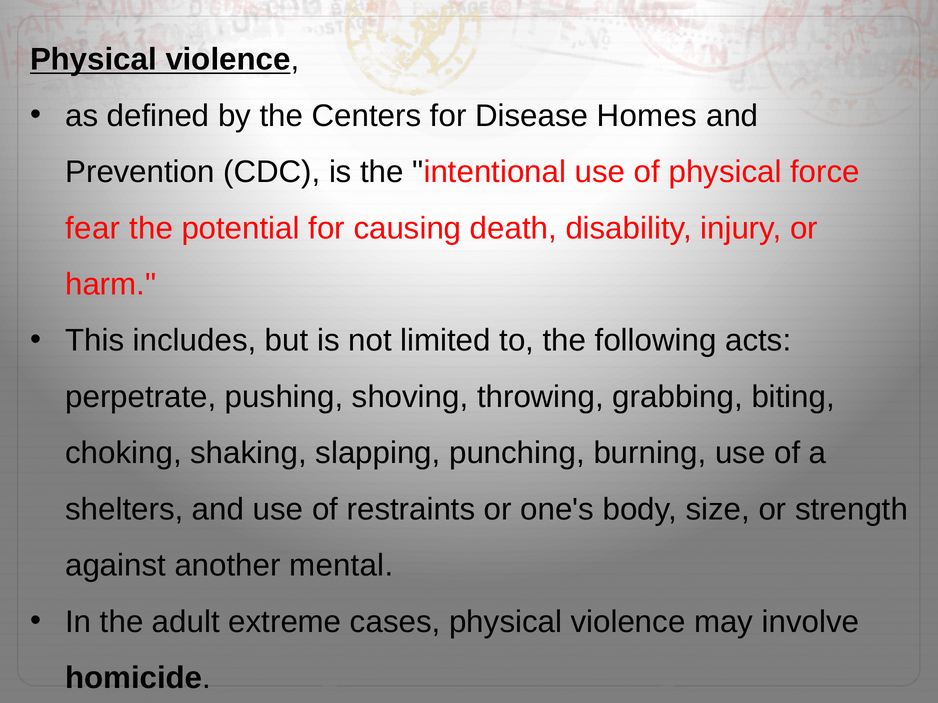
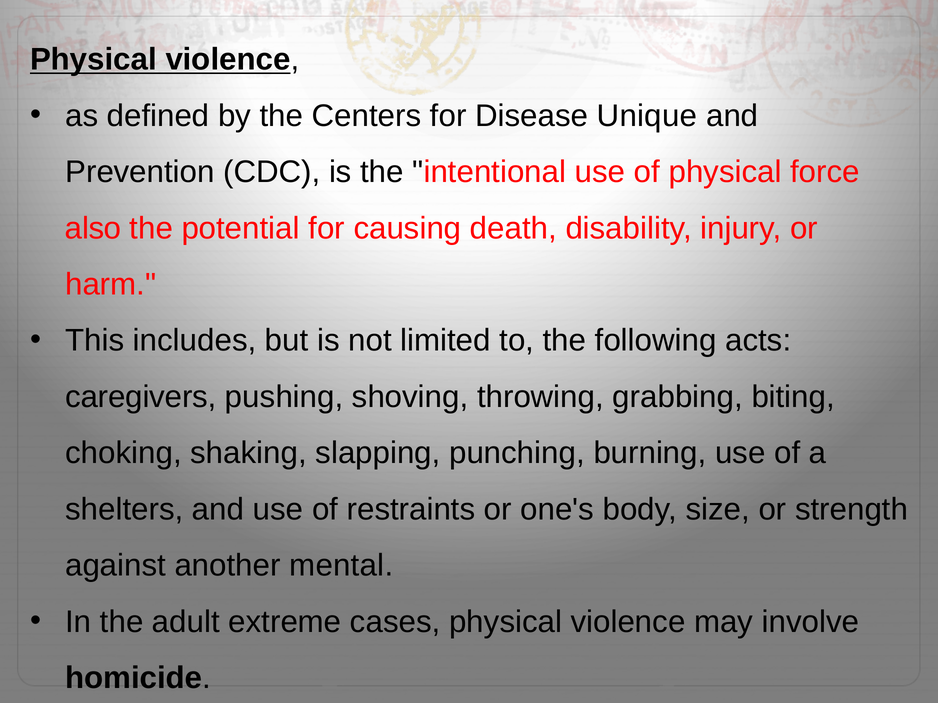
Homes: Homes -> Unique (647, 116)
fear: fear -> also (93, 228)
perpetrate: perpetrate -> caregivers (141, 397)
